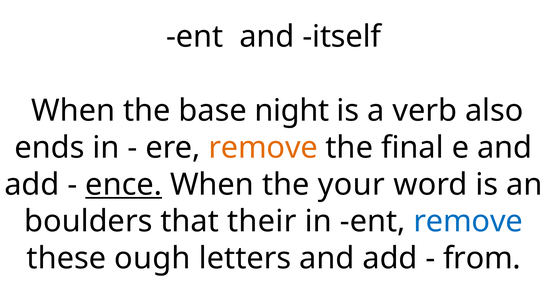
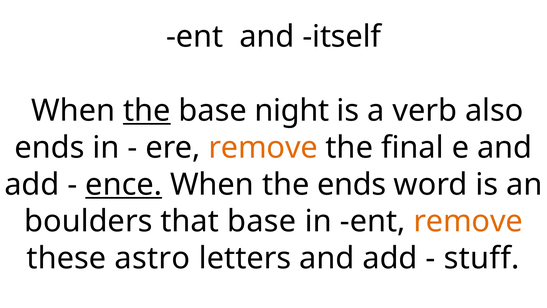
the underline: none -> present (147, 110)
the your: your -> ends (352, 184)
that their: their -> base (262, 221)
remove colour: blue -> orange (468, 221)
ough: ough -> astro (152, 258)
from: from -> stuff (482, 258)
